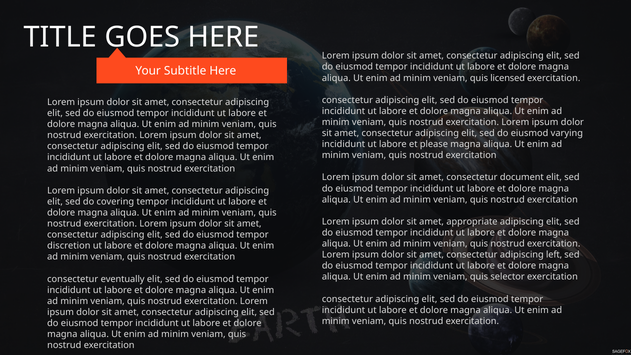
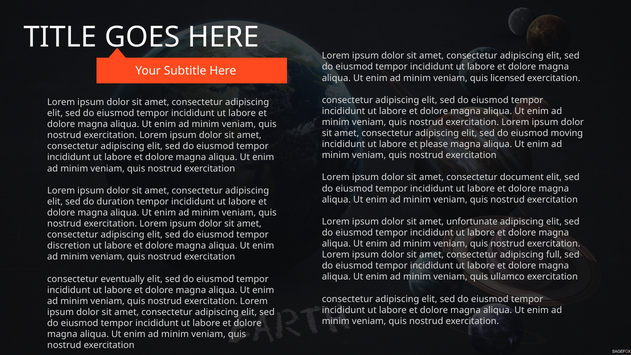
varying: varying -> moving (567, 133)
covering: covering -> duration (115, 202)
appropriate: appropriate -> unfortunate (472, 222)
left: left -> full (554, 255)
selector: selector -> ullamco (508, 277)
